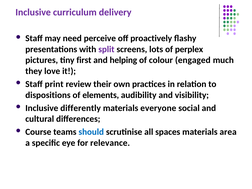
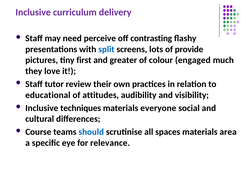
proactively: proactively -> contrasting (151, 38)
split colour: purple -> blue (106, 49)
perplex: perplex -> provide (189, 49)
helping: helping -> greater (123, 60)
print: print -> tutor (54, 84)
dispositions: dispositions -> educational (48, 95)
elements: elements -> attitudes (101, 95)
differently: differently -> techniques (81, 108)
